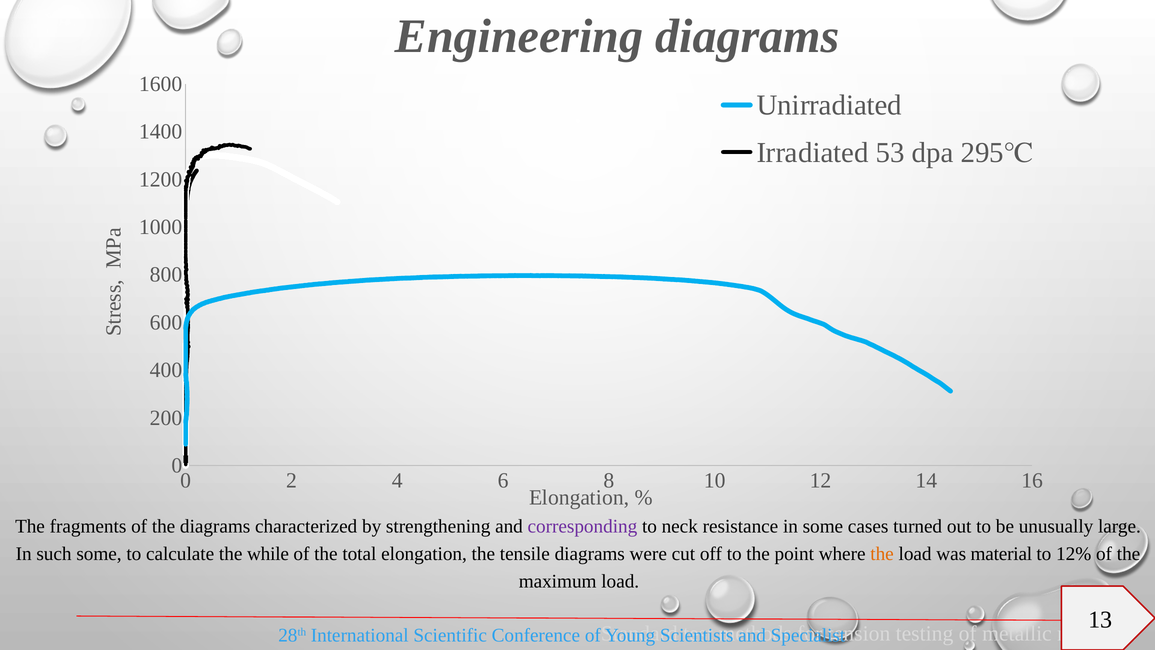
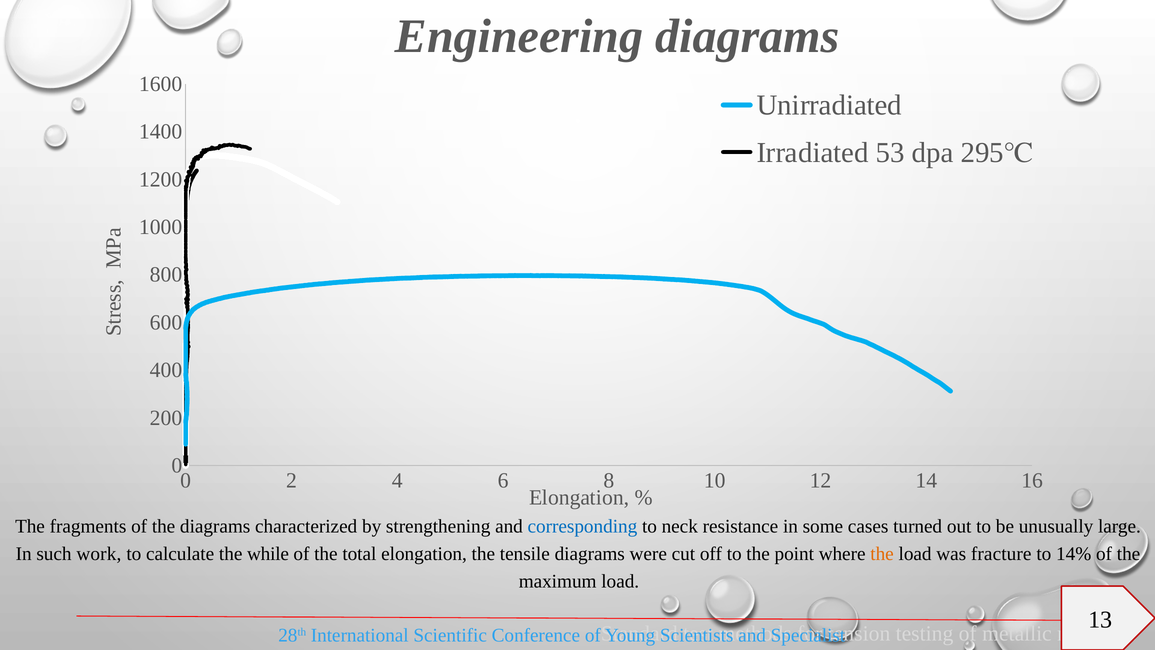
corresponding colour: purple -> blue (582, 526)
such some: some -> work (99, 554)
material: material -> fracture (1001, 554)
12%: 12% -> 14% (1074, 554)
